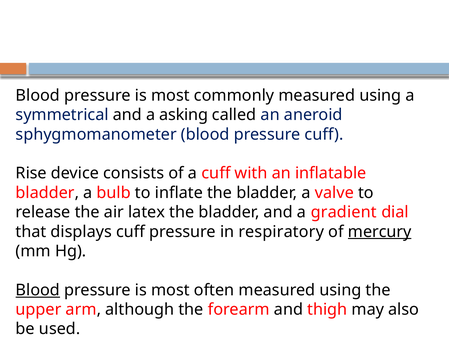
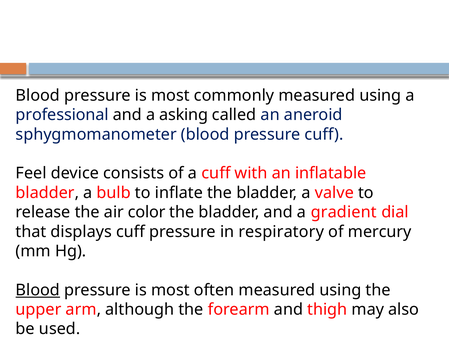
symmetrical: symmetrical -> professional (62, 115)
Rise: Rise -> Feel (31, 173)
latex: latex -> color (147, 212)
mercury underline: present -> none (380, 231)
